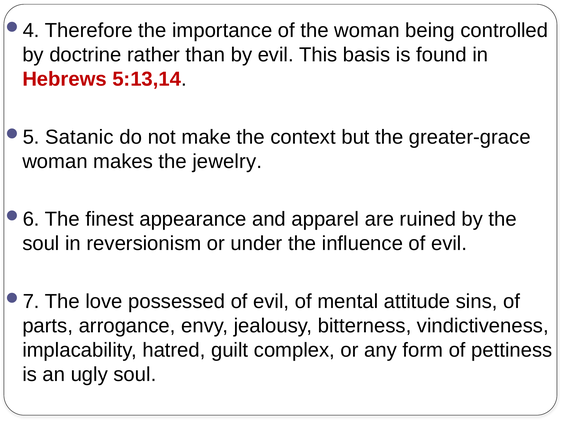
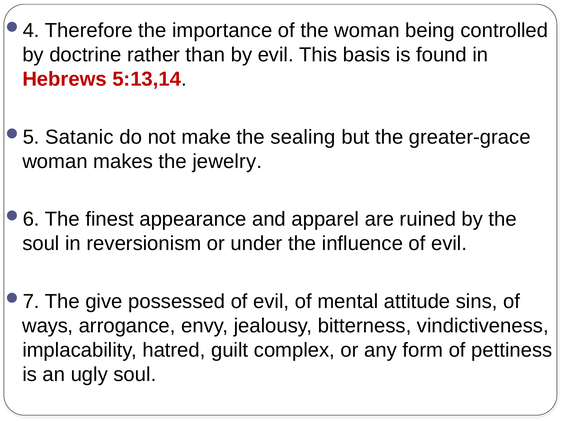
context: context -> sealing (303, 137)
love: love -> give (104, 301)
parts: parts -> ways (48, 326)
